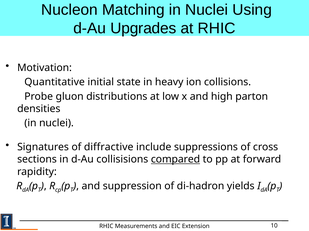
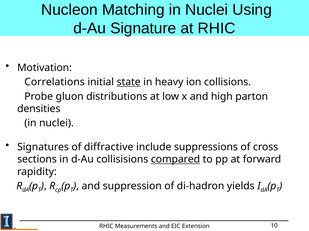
Upgrades: Upgrades -> Signature (143, 28)
Quantitative: Quantitative -> Correlations (55, 82)
state underline: none -> present (129, 82)
